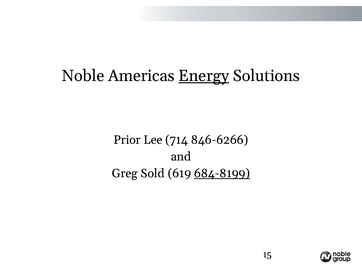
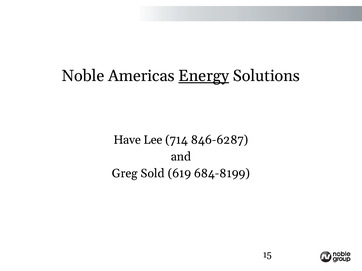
Prior: Prior -> Have (127, 140)
846-6266: 846-6266 -> 846-6287 (220, 140)
684-8199 underline: present -> none (222, 174)
